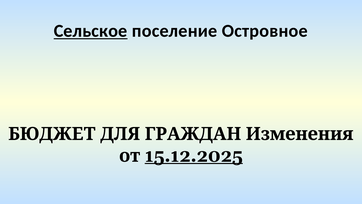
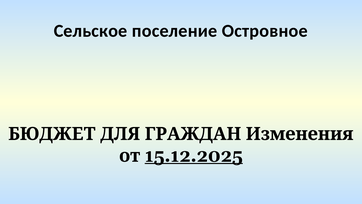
Сельское underline: present -> none (91, 31)
